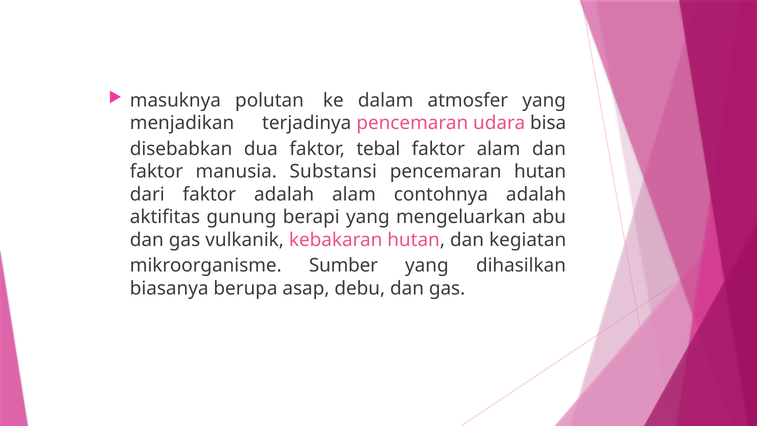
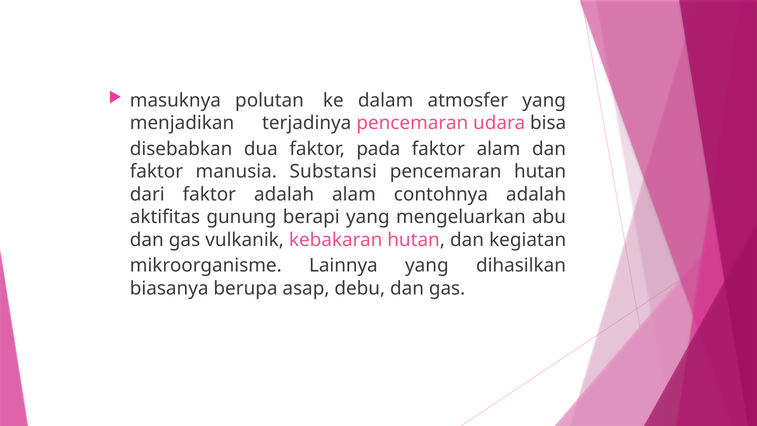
tebal: tebal -> pada (378, 149)
Sumber: Sumber -> Lainnya (343, 266)
